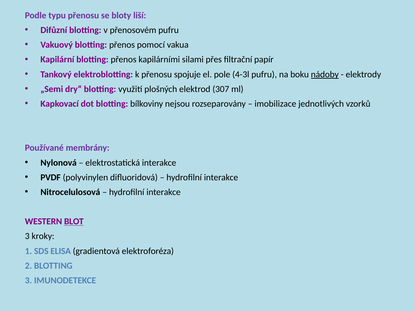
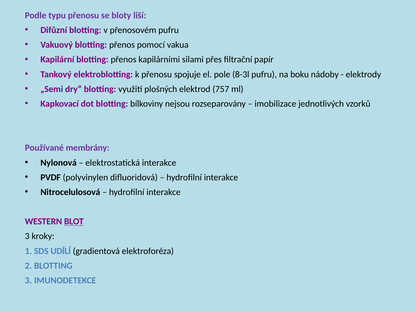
4-3l: 4-3l -> 8-3l (241, 74)
nádoby underline: present -> none (325, 74)
307: 307 -> 757 (221, 89)
ELISA: ELISA -> UDÍLÍ (61, 251)
